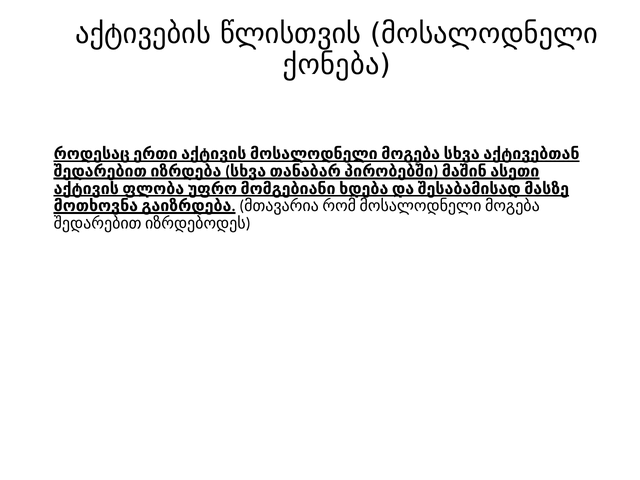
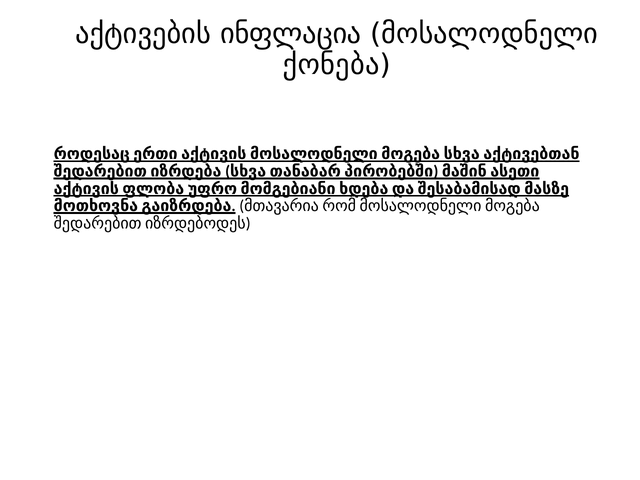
წლისთვის: წლისთვის -> ინფლაცია (291, 34)
